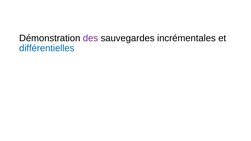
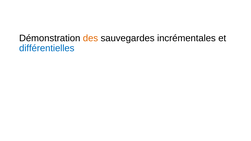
des colour: purple -> orange (90, 38)
